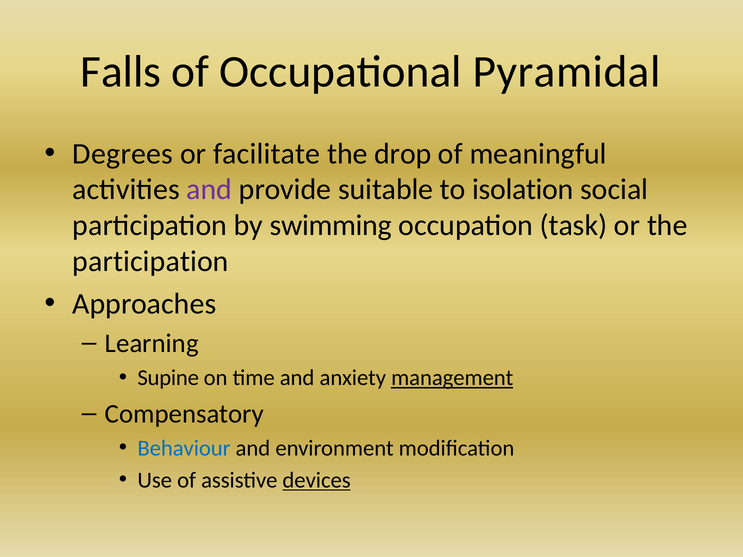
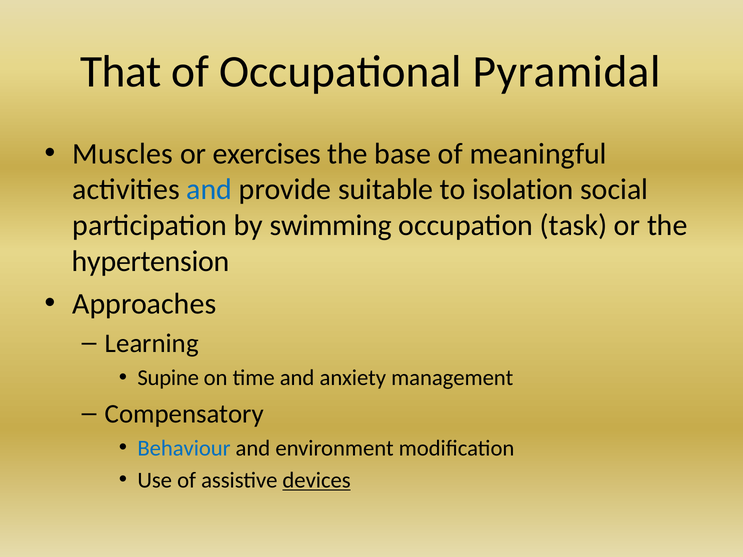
Falls: Falls -> That (121, 72)
Degrees: Degrees -> Muscles (123, 154)
facilitate: facilitate -> exercises (267, 154)
drop: drop -> base (403, 154)
and colour: purple -> blue (209, 190)
participation: participation -> hypertension (151, 262)
management underline: present -> none (452, 378)
